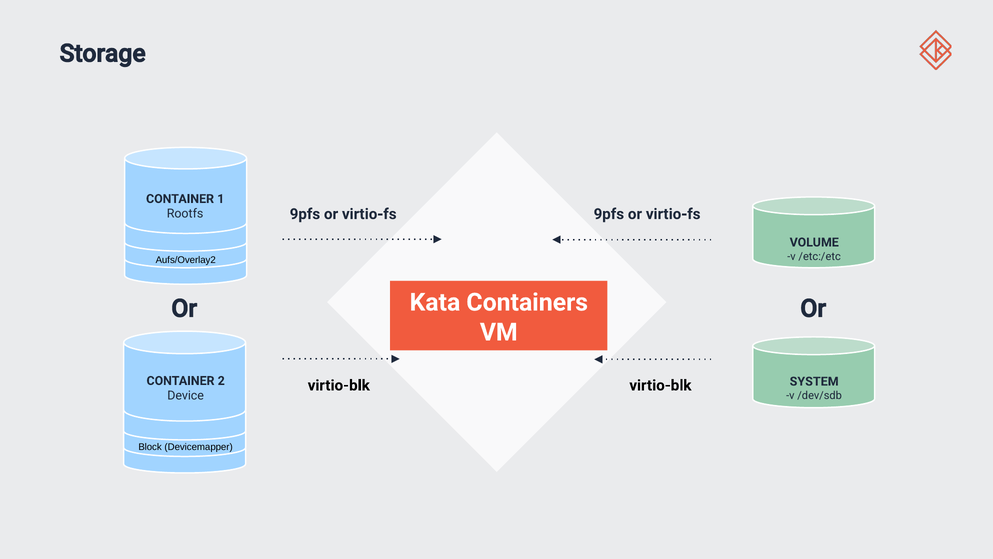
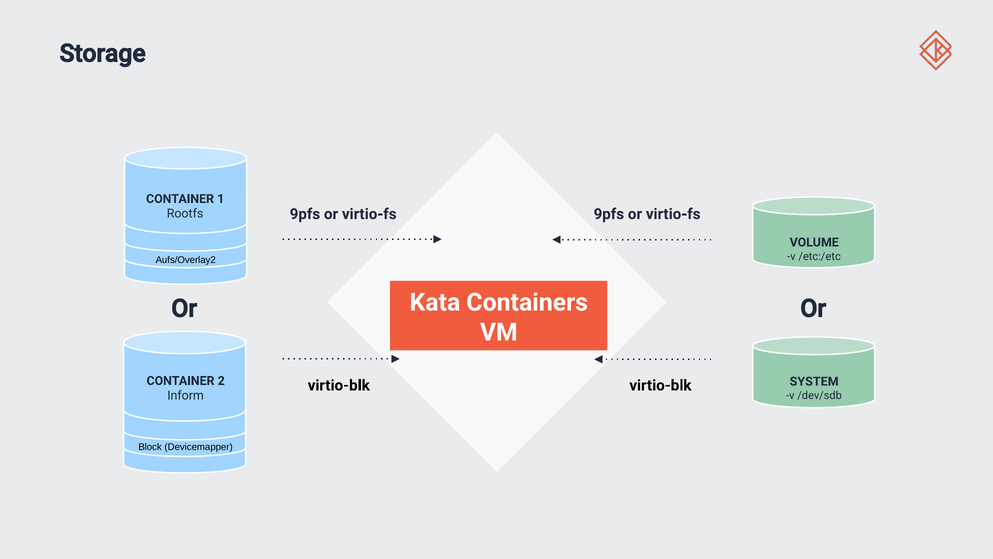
Device: Device -> Inform (186, 395)
